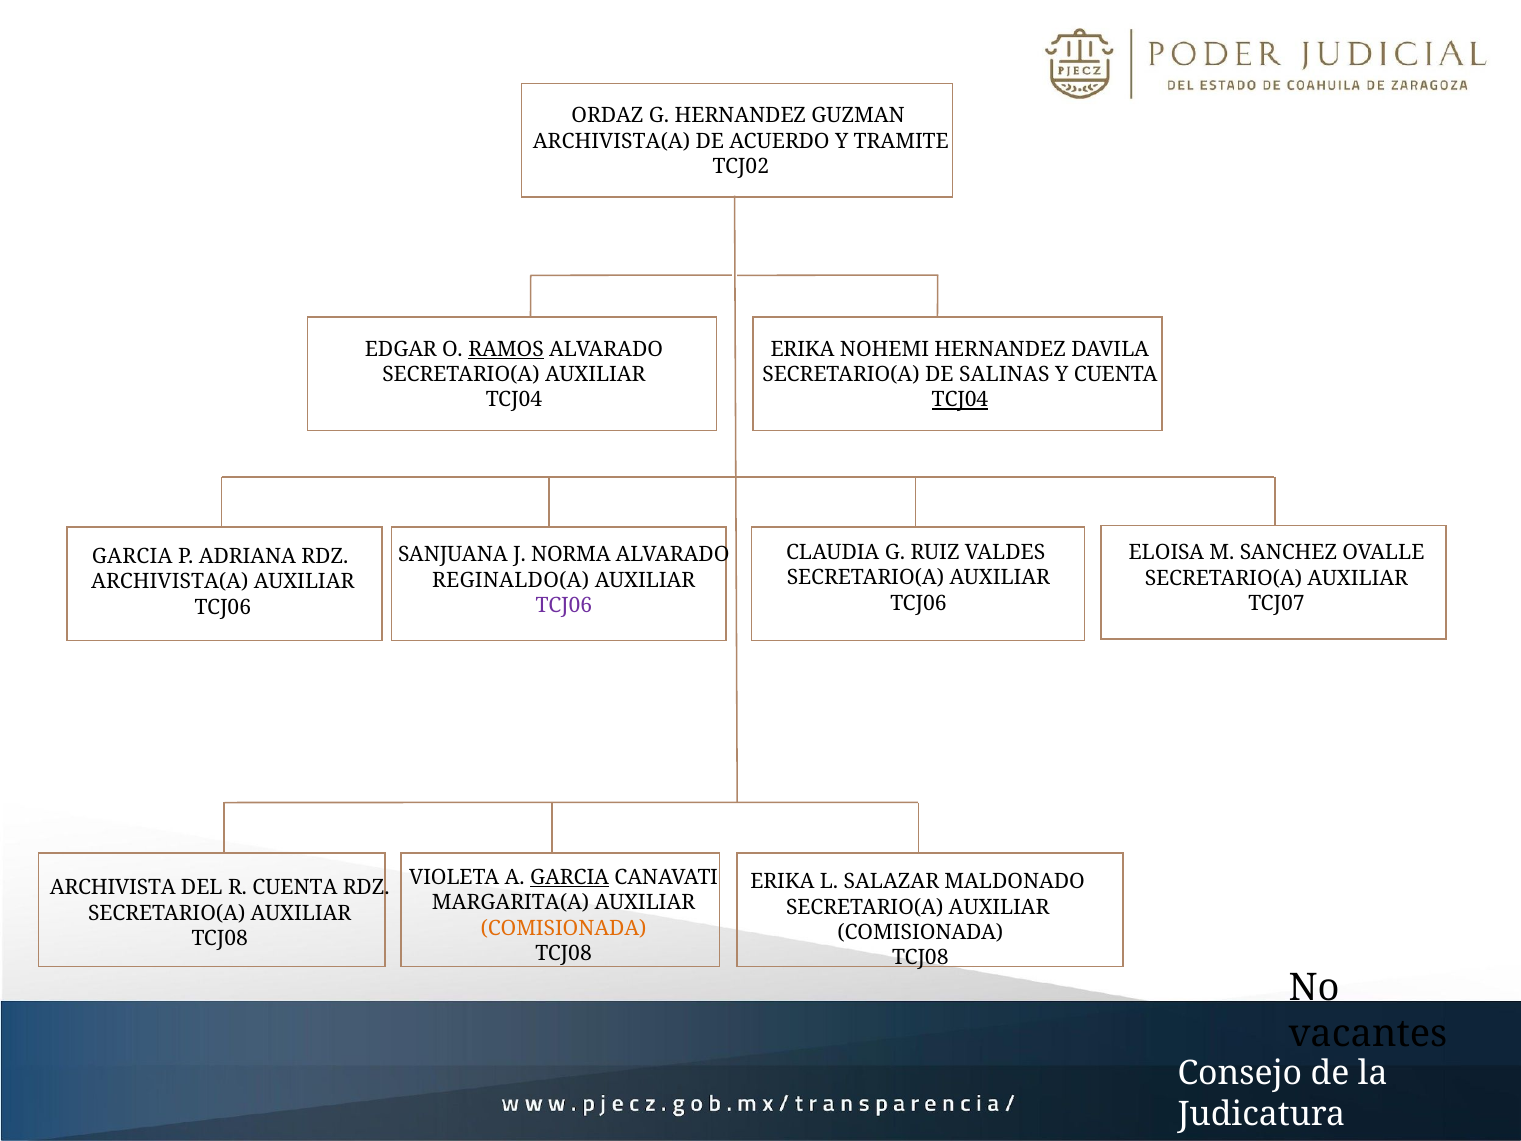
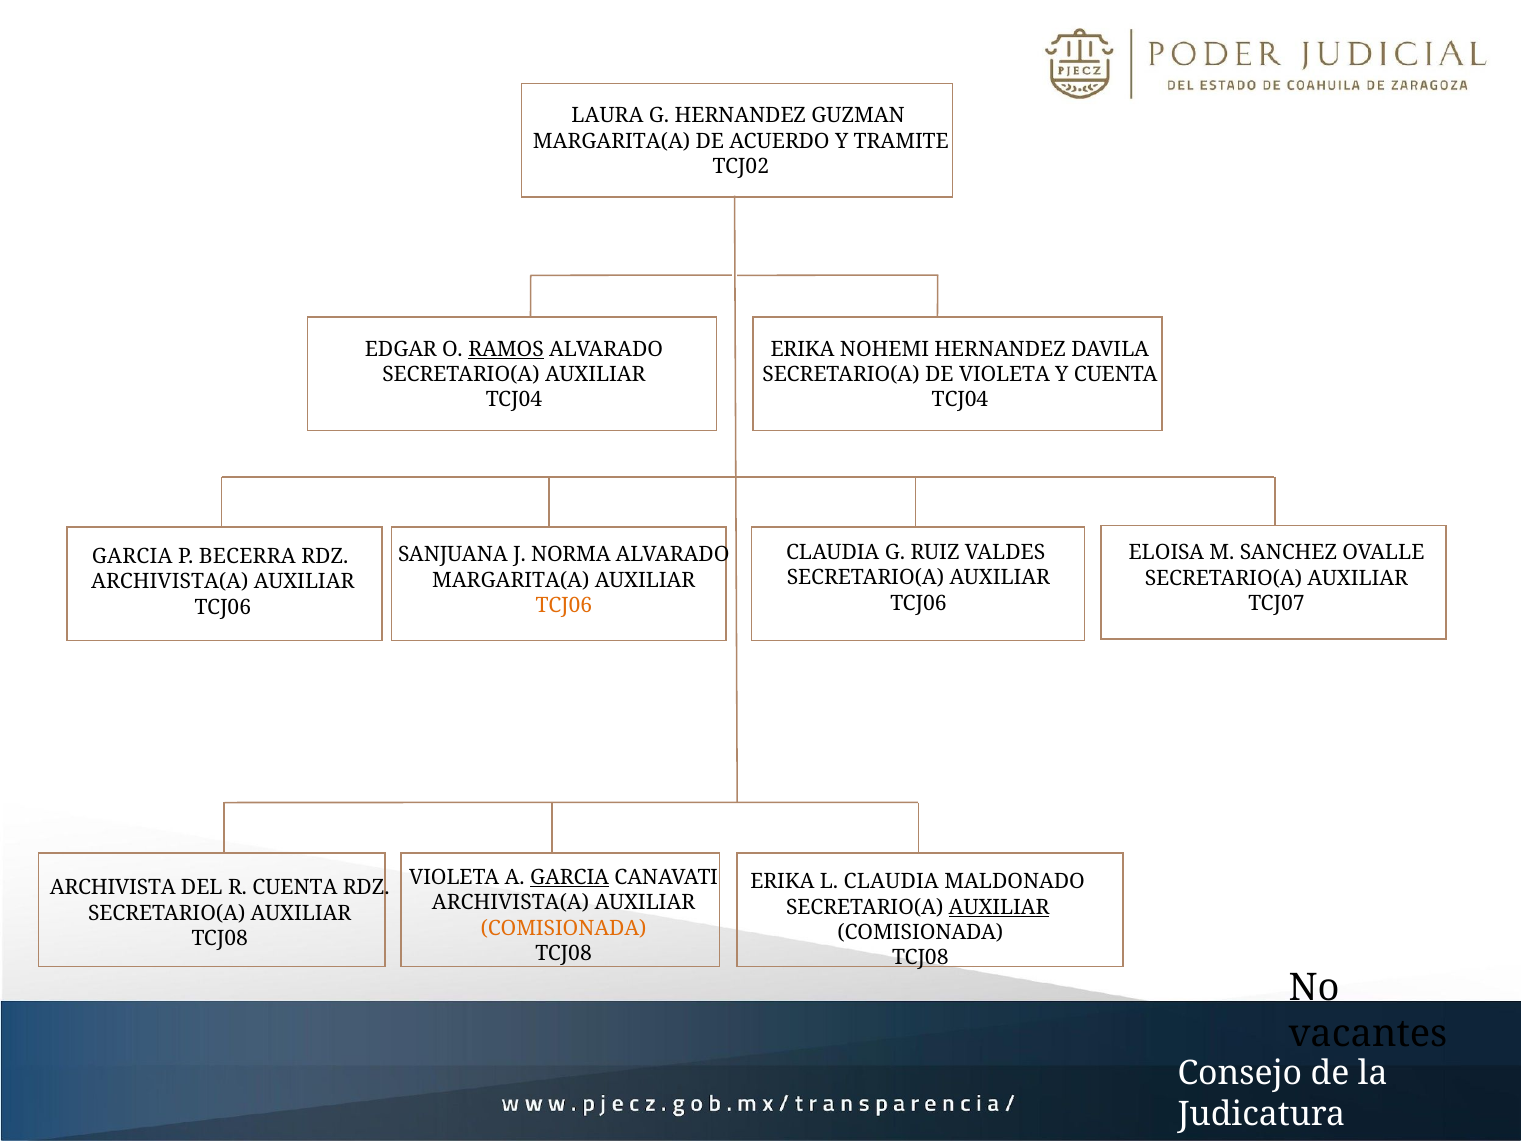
ORDAZ: ORDAZ -> LAURA (607, 116)
ARCHIVISTA(A: ARCHIVISTA(A -> MARGARITA(A (612, 141)
DE SALINAS: SALINAS -> VIOLETA (1004, 375)
TCJ04 underline: present -> none (960, 400)
ADRIANA: ADRIANA -> BECERRA (247, 556)
REGINALDO(A: REGINALDO(A -> MARGARITA(A (511, 580)
TCJ06 colour: purple -> orange (564, 605)
L SALAZAR: SALAZAR -> CLAUDIA (891, 882)
MARGARITA(A: MARGARITA(A -> ARCHIVISTA(A (511, 903)
AUXILIAR underline: none -> present (999, 907)
